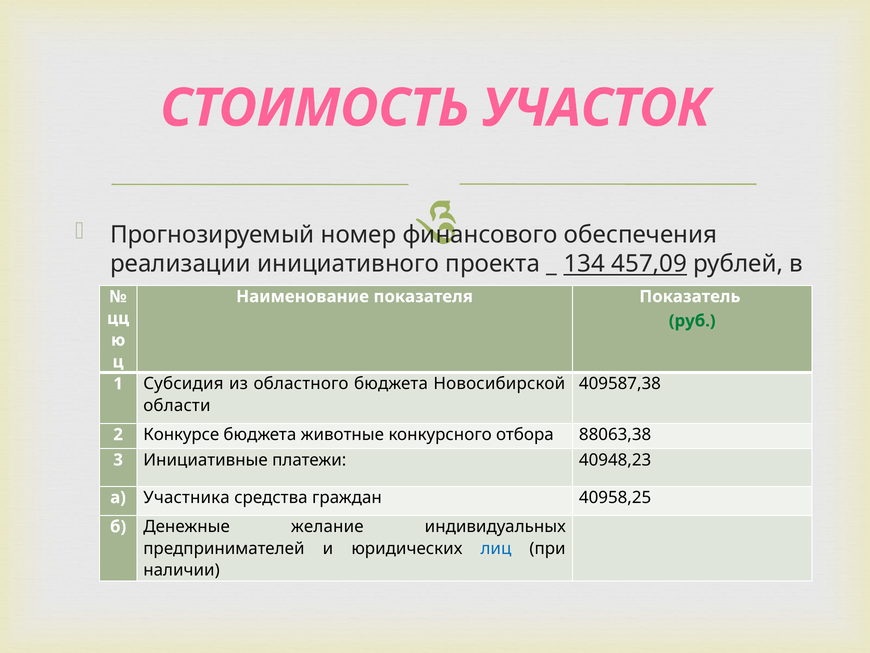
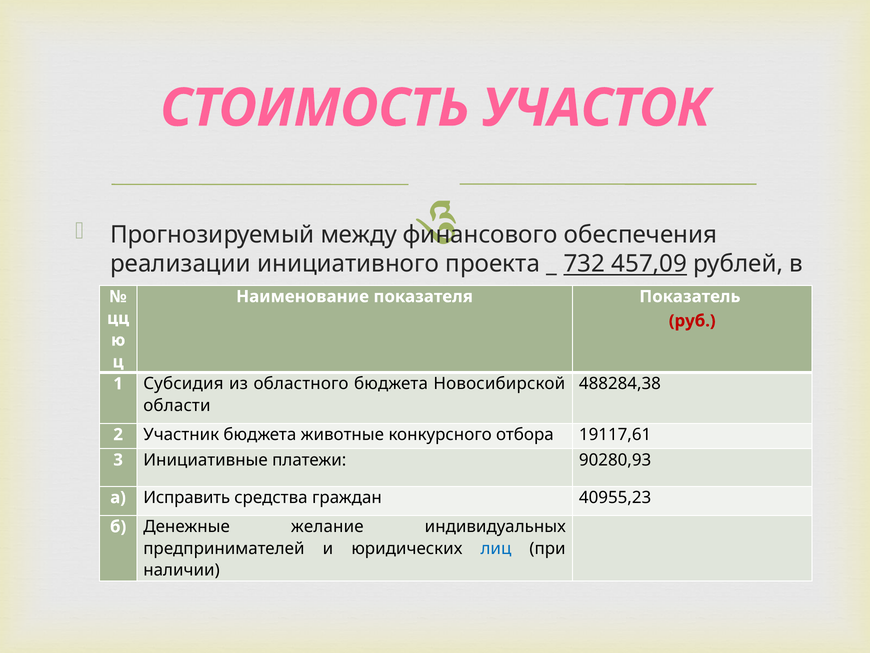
номер: номер -> между (359, 234)
134: 134 -> 732 (584, 263)
руб colour: green -> red (692, 321)
409587,38: 409587,38 -> 488284,38 (620, 383)
Конкурсе: Конкурсе -> Участник (181, 434)
88063,38: 88063,38 -> 19117,61 (615, 434)
40948,23: 40948,23 -> 90280,93 (615, 460)
Участника: Участника -> Исправить (187, 497)
40958,25: 40958,25 -> 40955,23 (615, 497)
